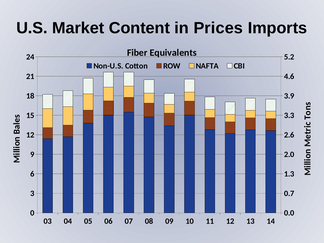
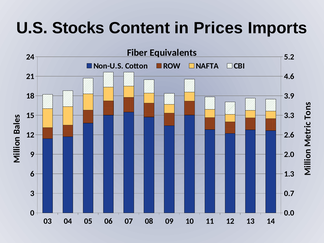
Market: Market -> Stocks (78, 28)
